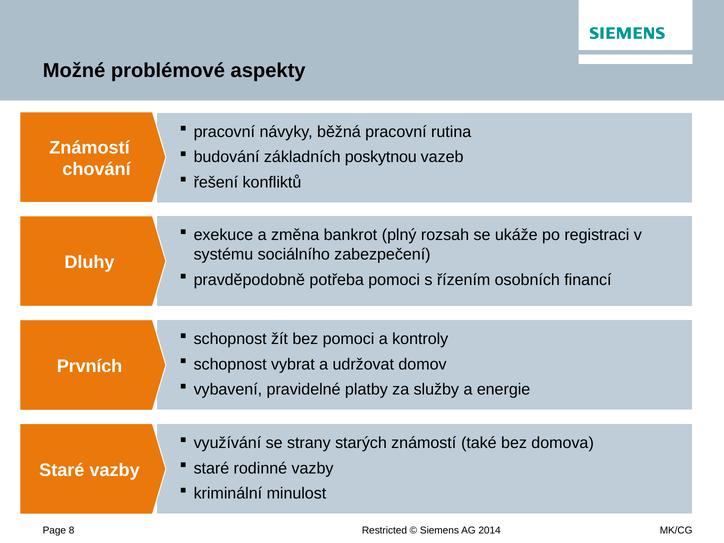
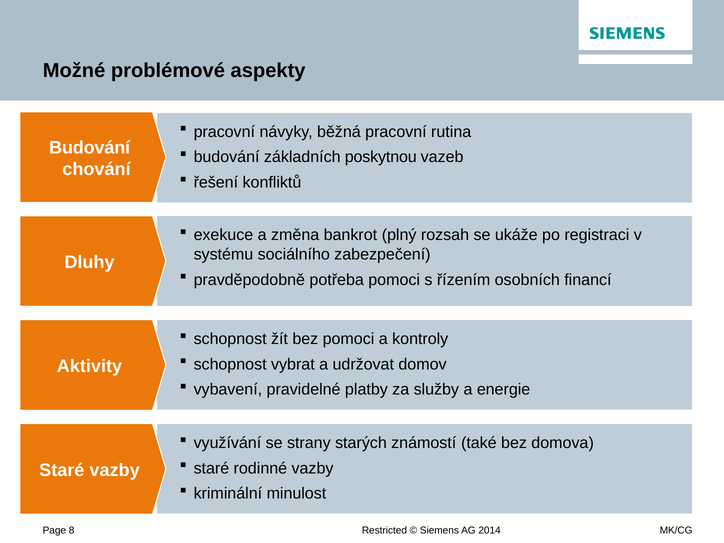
Známostí: Známostí -> Budování (90, 148)
Prvních: Prvních -> Aktivity (89, 366)
